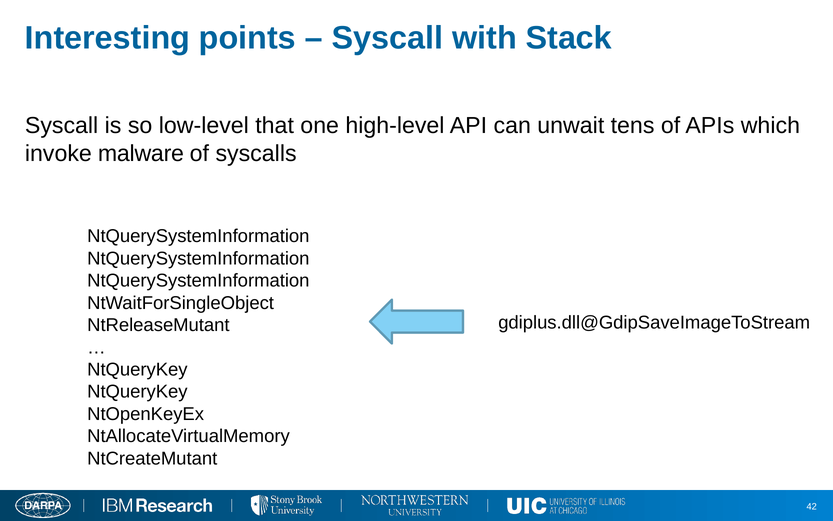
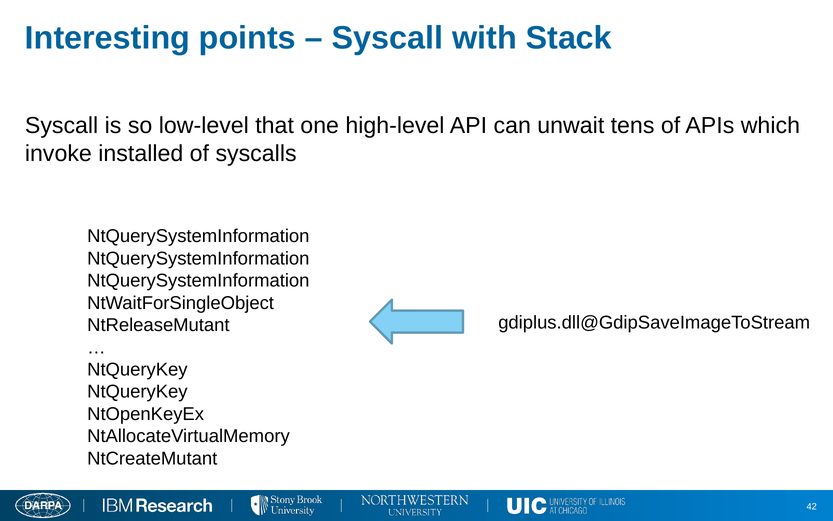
malware: malware -> installed (141, 153)
